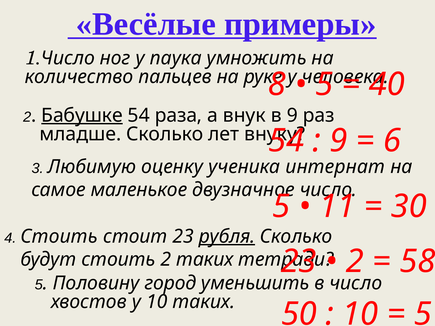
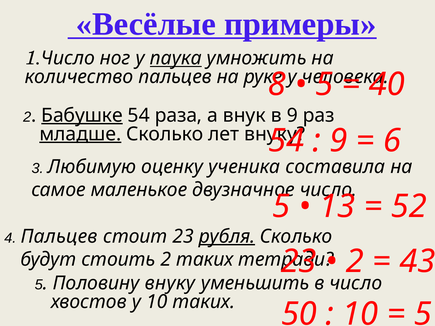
паука underline: none -> present (176, 58)
младше underline: none -> present (80, 134)
интернат: интернат -> составила (335, 167)
11: 11 -> 13 (337, 207)
30: 30 -> 52 (409, 207)
4 Стоить: Стоить -> Пальцев (59, 237)
58: 58 -> 43 (417, 262)
Половину город: город -> внуку (170, 283)
